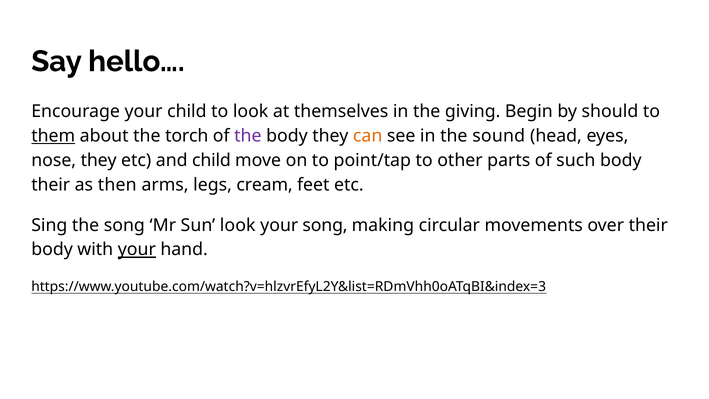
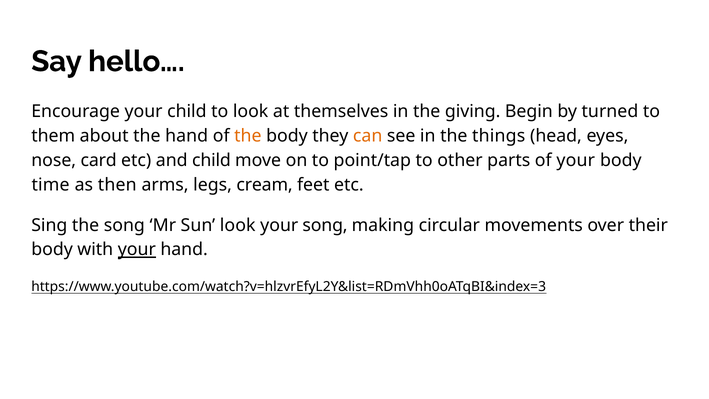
should: should -> turned (610, 111)
them underline: present -> none (53, 136)
the torch: torch -> hand (187, 136)
the colour: purple -> orange (248, 136)
sound: sound -> things (499, 136)
nose they: they -> card (99, 160)
of such: such -> your (576, 160)
their: their -> time (51, 185)
